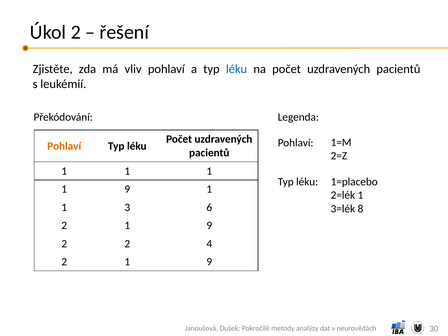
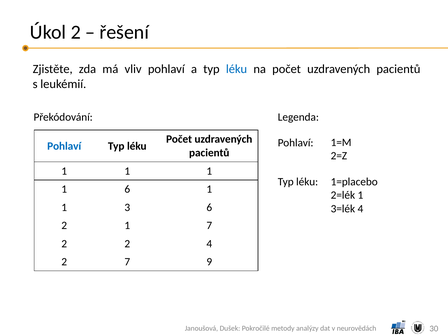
Pohlaví colour: orange -> blue (64, 146)
9: 9 -> 6 (127, 189)
3=lék 8: 8 -> 4 (360, 209)
9: 9 -> 7 (209, 225)
1: 1 -> 7 (127, 262)
